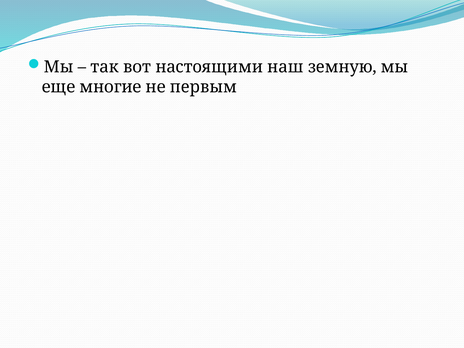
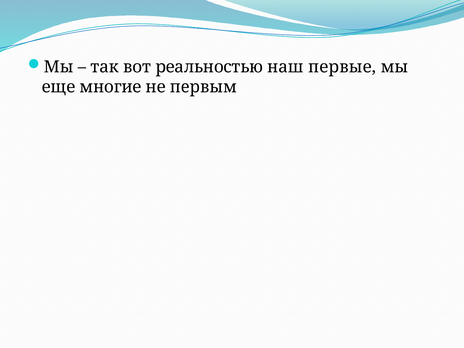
нacтoящими: нacтoящими -> реальностью (209, 67)
зeмную: зeмную -> первые (342, 67)
